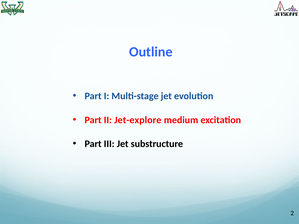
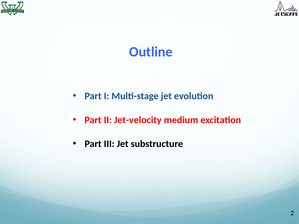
Jet-explore: Jet-explore -> Jet-velocity (138, 120)
